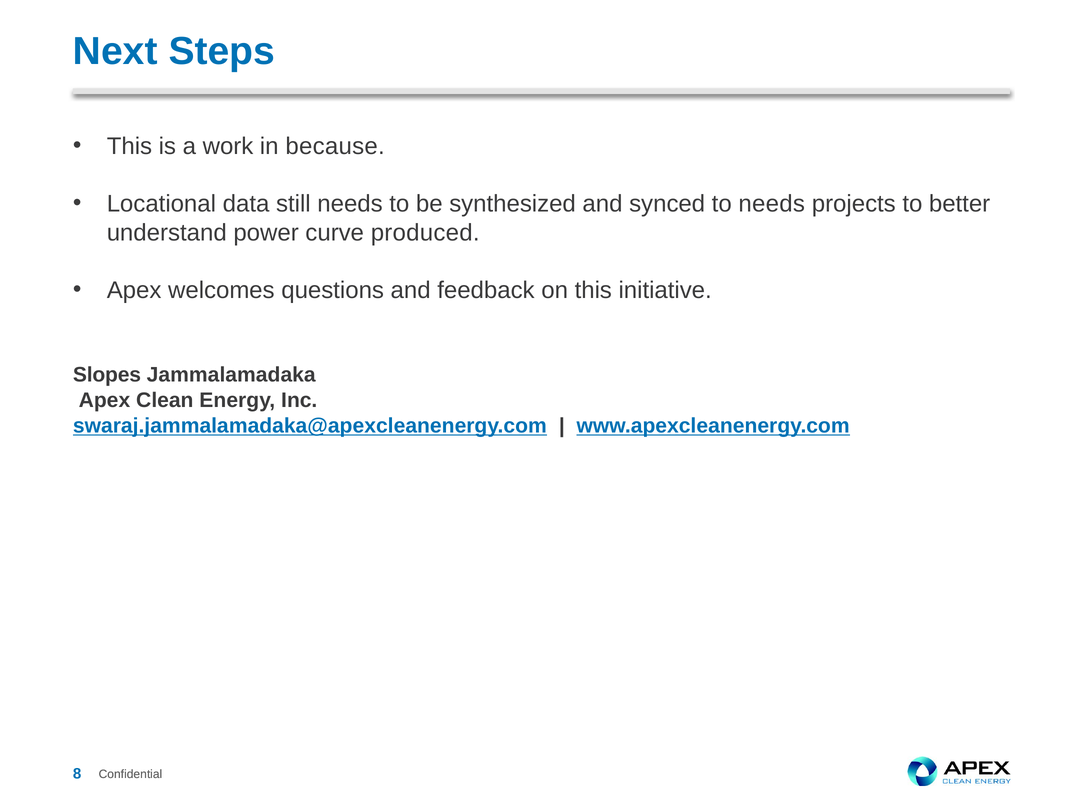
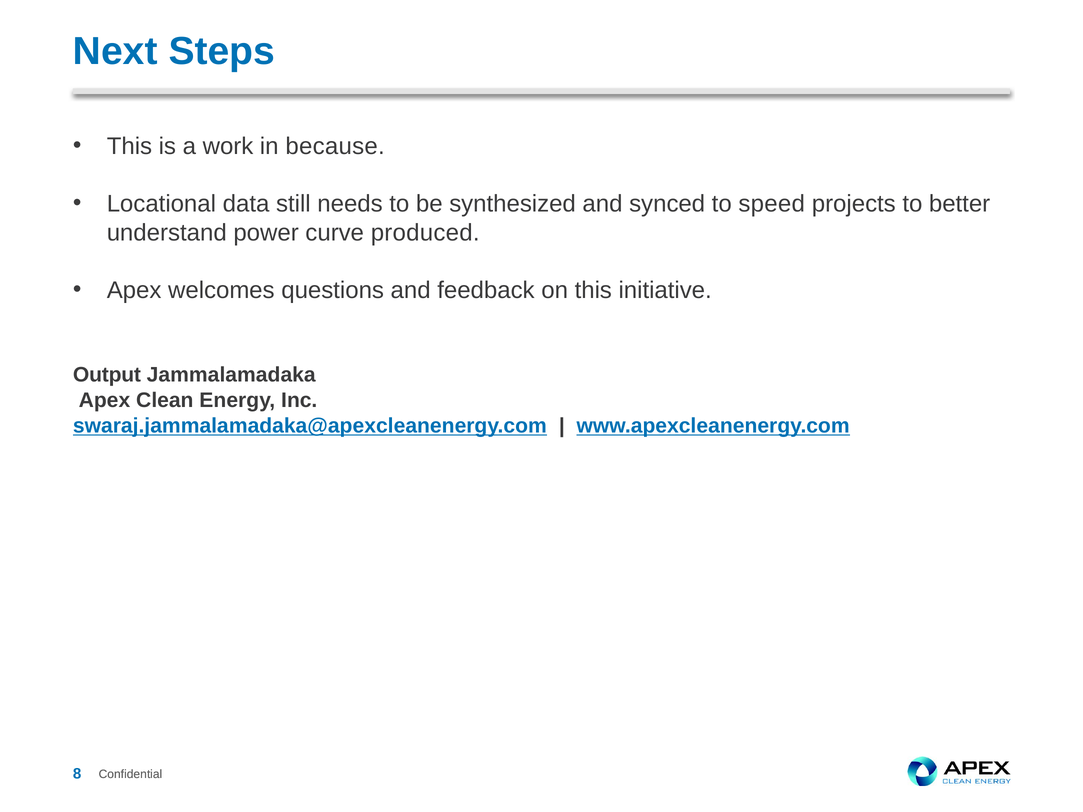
to needs: needs -> speed (772, 204)
Slopes: Slopes -> Output (107, 375)
